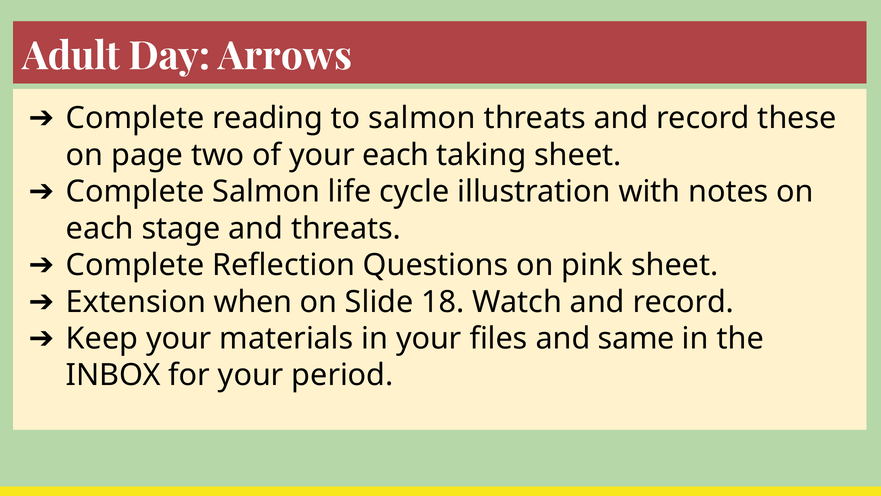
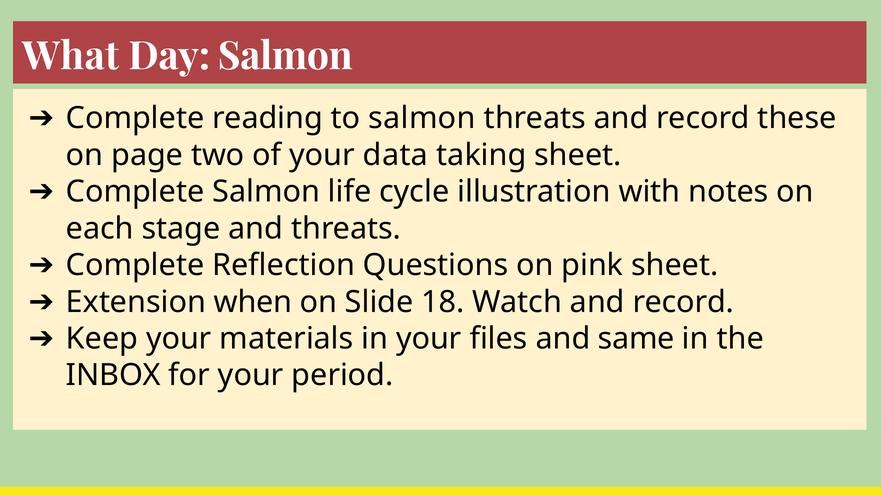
Adult: Adult -> What (70, 56)
Day Arrows: Arrows -> Salmon (285, 56)
your each: each -> data (396, 155)
